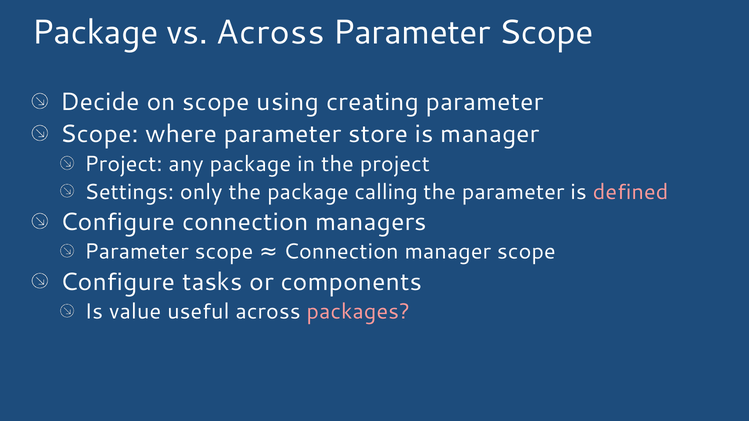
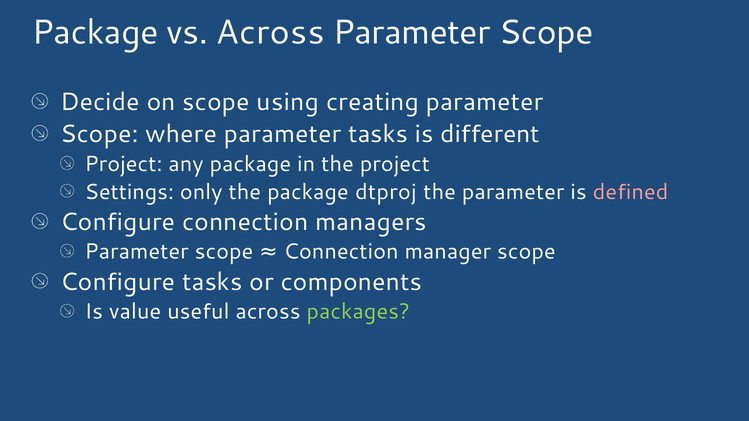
parameter store: store -> tasks (378, 134)
is manager: manager -> different (490, 134)
calling: calling -> dtproj (386, 192)
packages colour: pink -> light green (358, 312)
